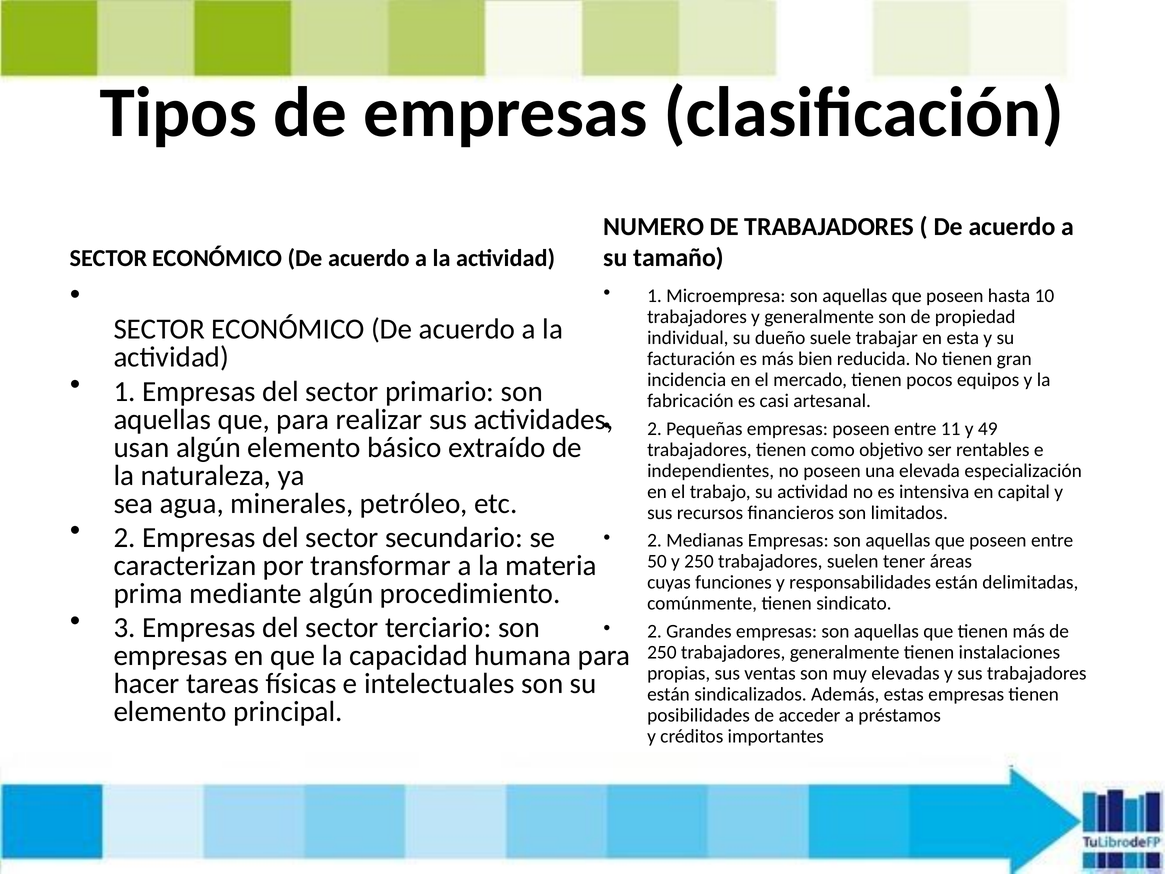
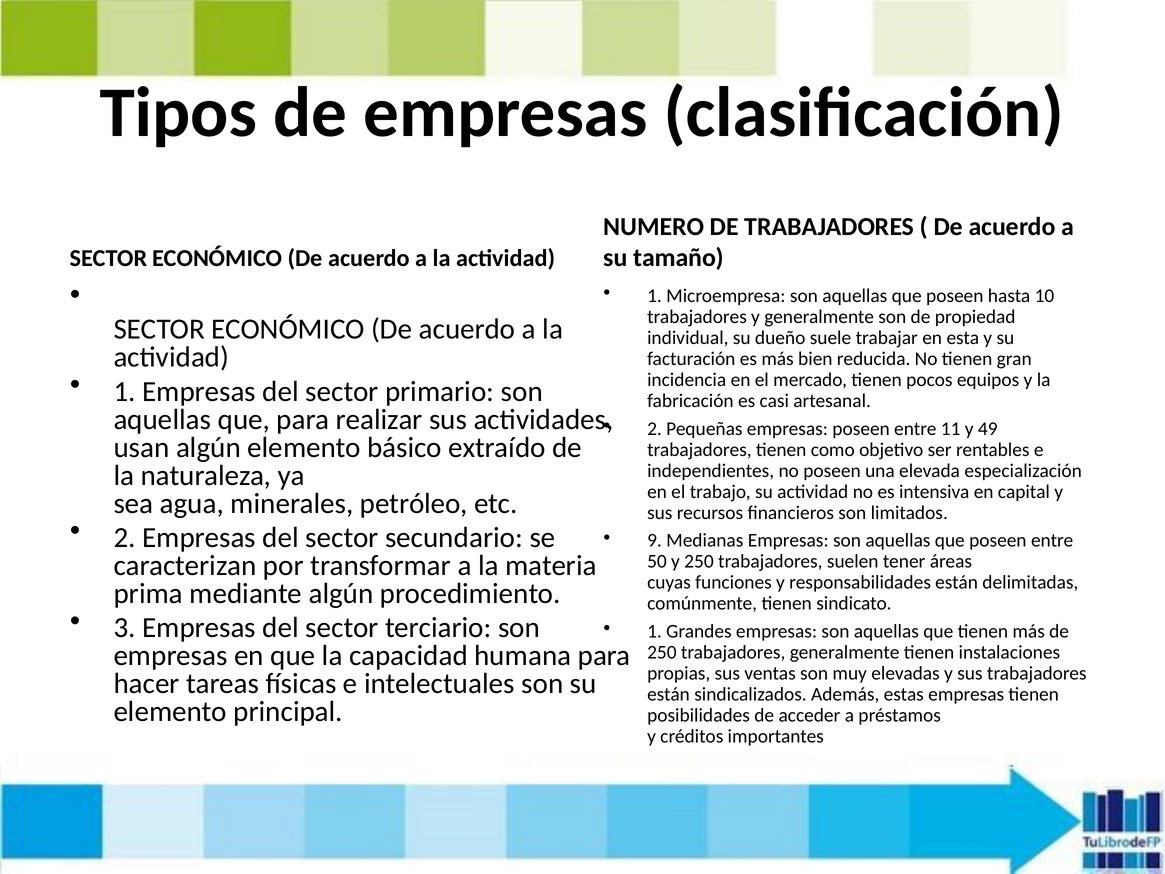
2: 2 -> 9 (655, 540)
2: 2 -> 1 (655, 631)
